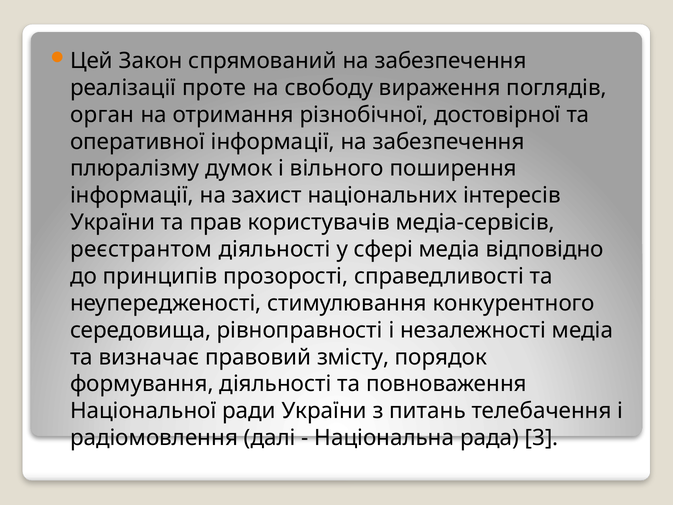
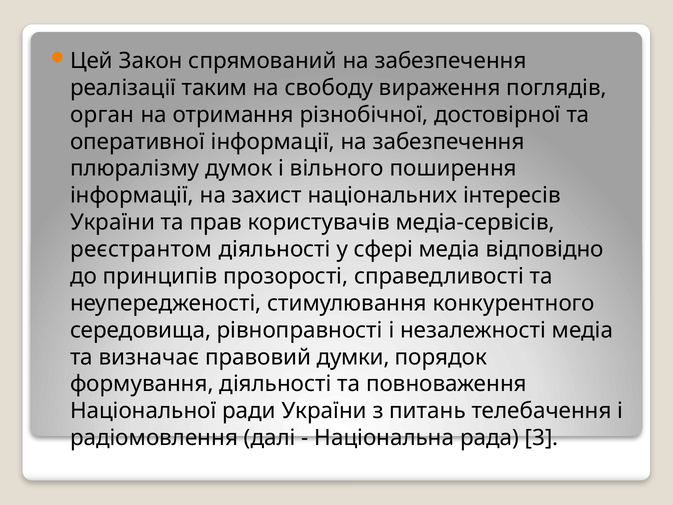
проте: проте -> таким (214, 88)
змісту: змісту -> думки (353, 357)
